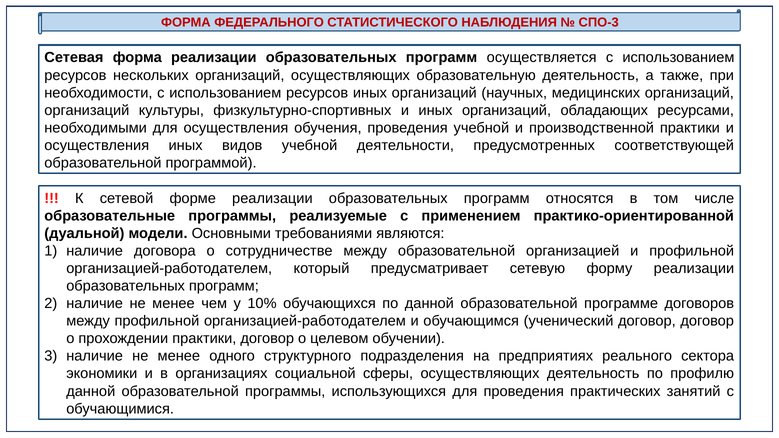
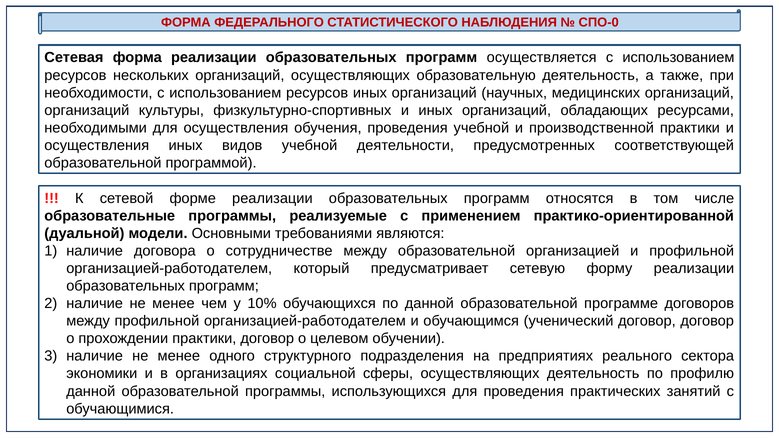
СПО-3: СПО-3 -> СПО-0 (599, 23)
